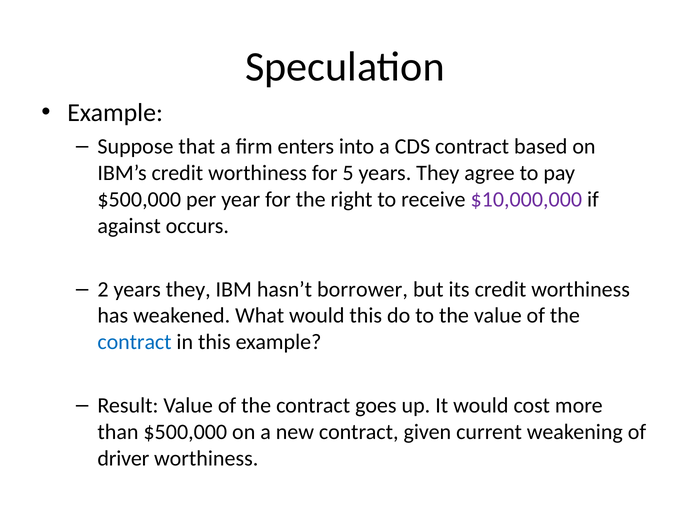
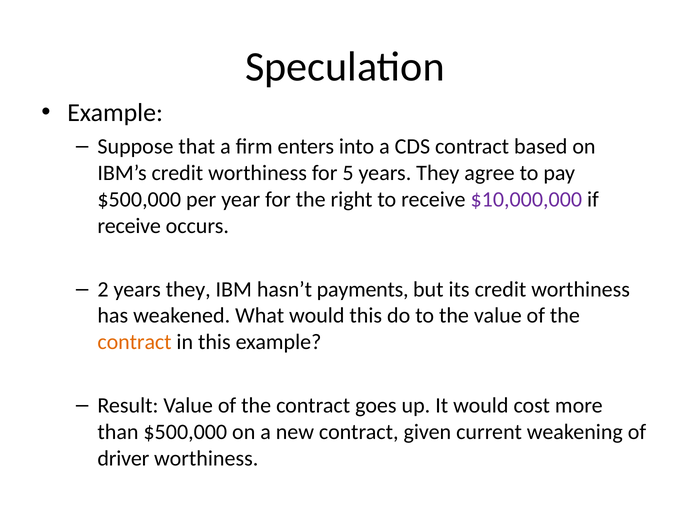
against: against -> receive (129, 226)
borrower: borrower -> payments (363, 290)
contract colour: blue -> orange (134, 342)
